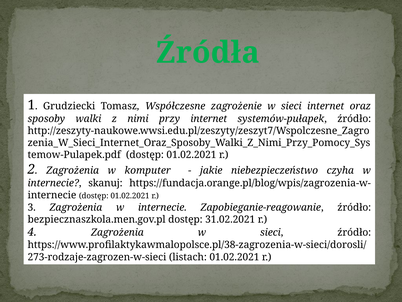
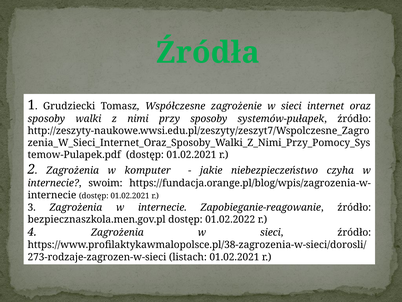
przy internet: internet -> sposoby (209, 119)
skanuj: skanuj -> swoim (105, 183)
31.02.2021: 31.02.2021 -> 01.02.2022 (230, 219)
